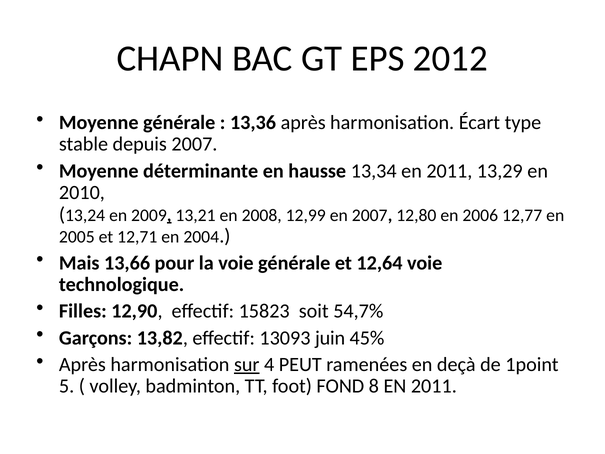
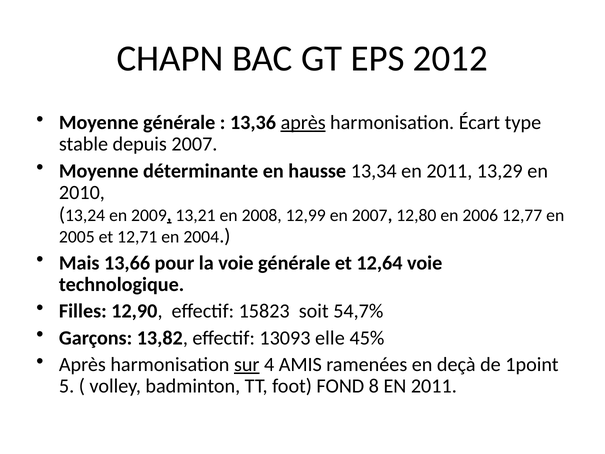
après underline: none -> present (303, 122)
juin: juin -> elle (330, 338)
PEUT: PEUT -> AMIS (300, 364)
